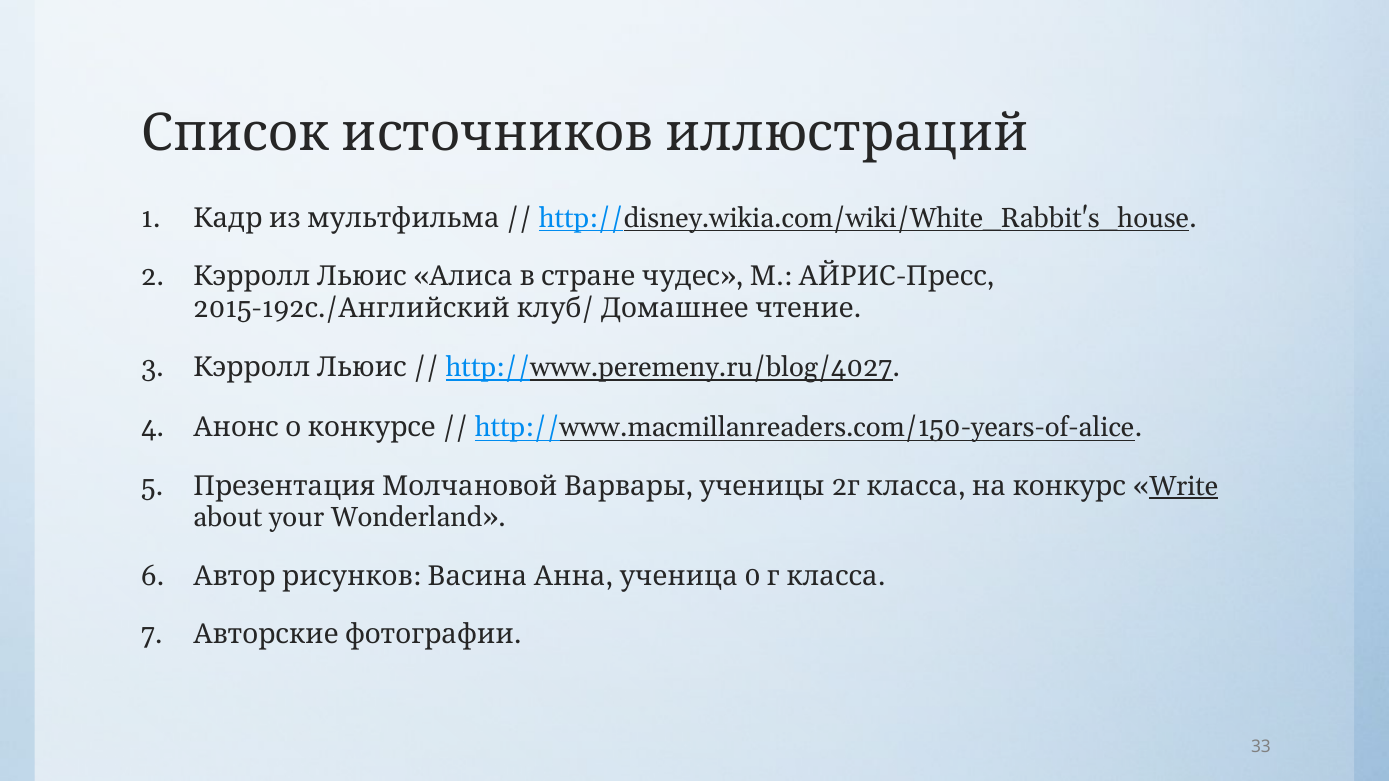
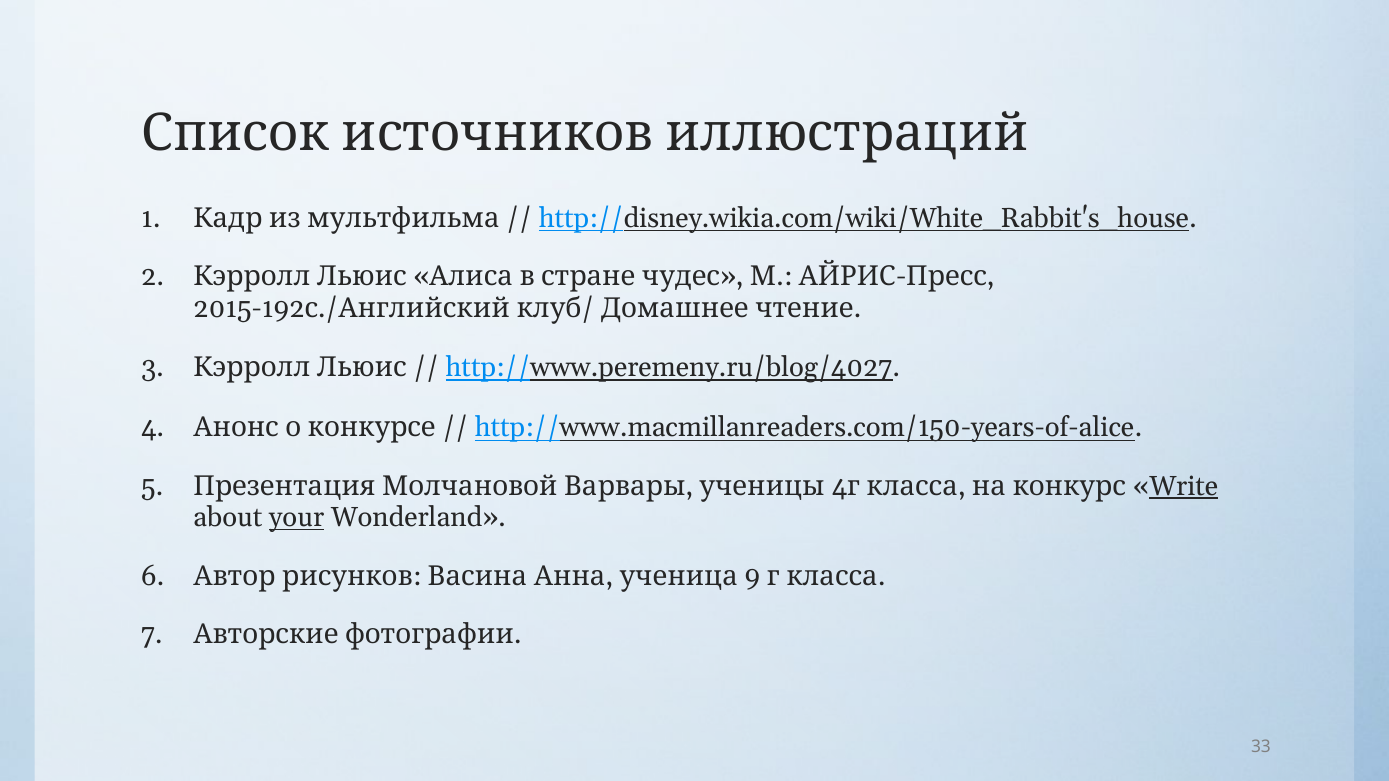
2: 2 -> 4 (840, 487)
your underline: none -> present (297, 518)
0: 0 -> 9 (753, 576)
